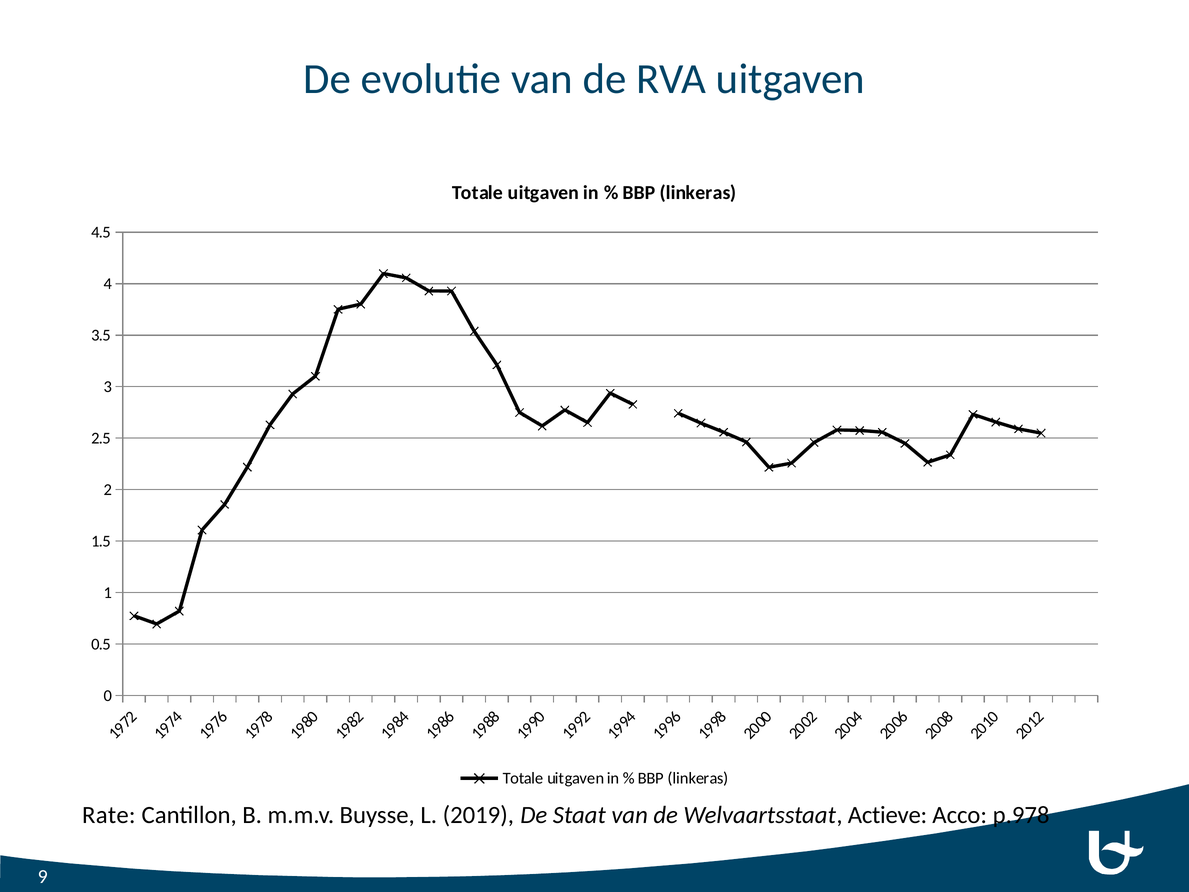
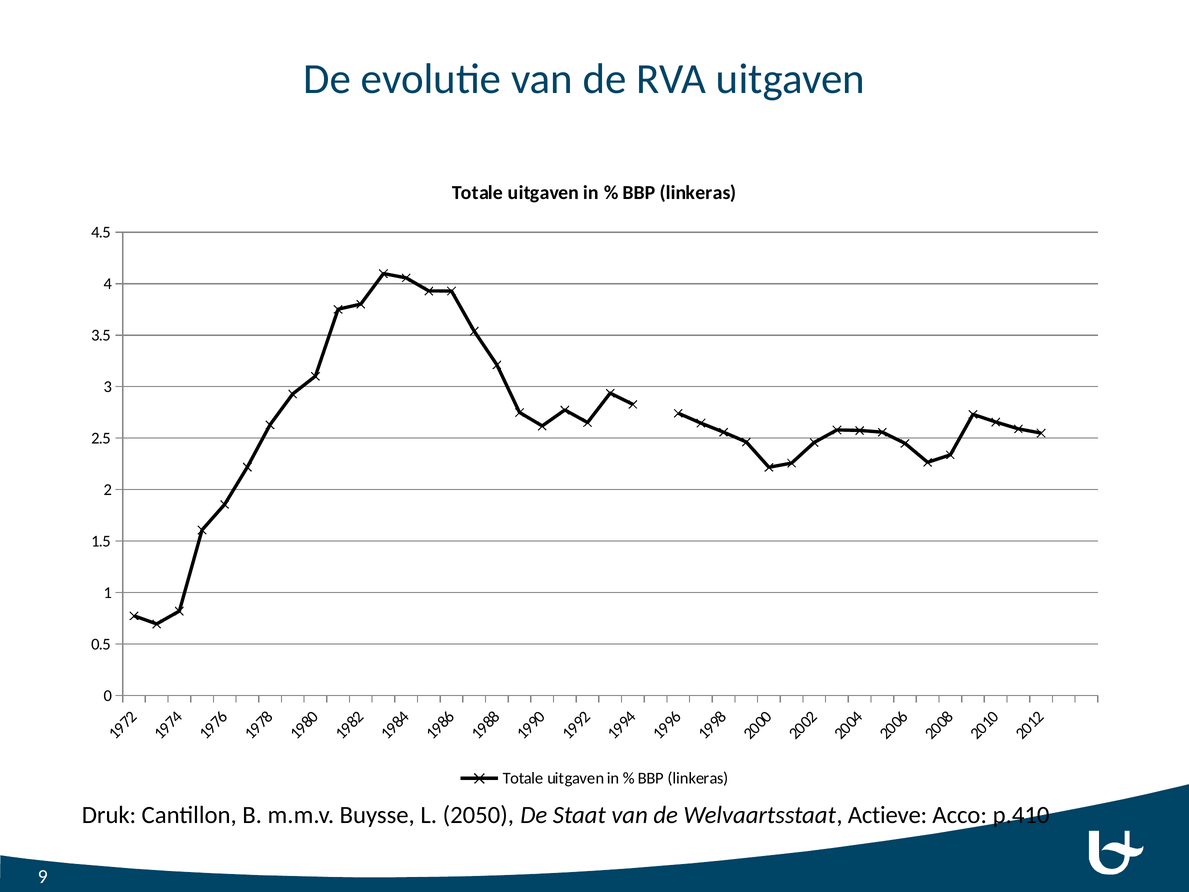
Rate: Rate -> Druk (109, 815)
2019: 2019 -> 2050 (478, 815)
p.978: p.978 -> p.410 (1021, 815)
